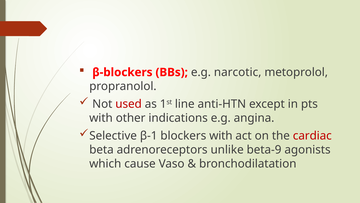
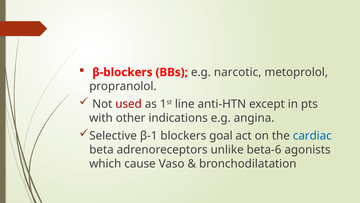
blockers with: with -> goal (221, 135)
cardiac colour: red -> blue (312, 135)
beta-9: beta-9 -> beta-6 (264, 149)
